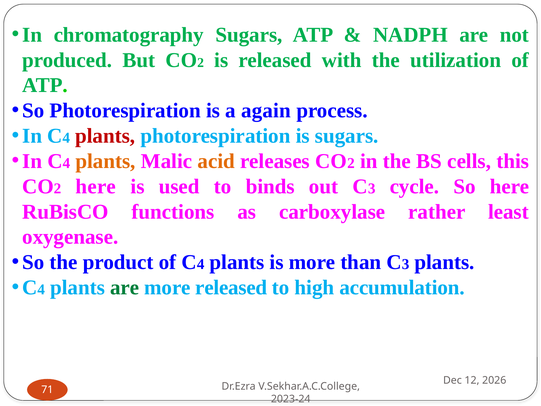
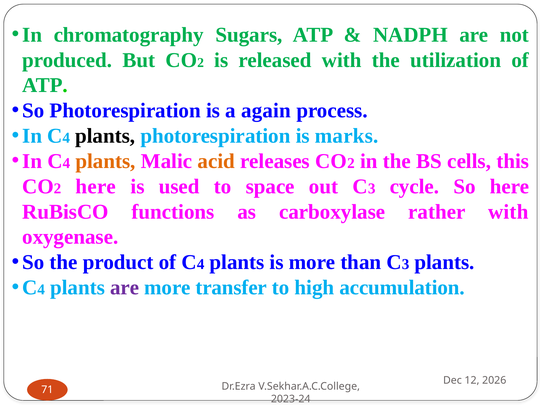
plants colour: red -> black (105, 136)
is sugars: sugars -> marks (347, 136)
binds: binds -> space (270, 186)
rather least: least -> with (508, 212)
are colour: green -> purple (125, 287)
more released: released -> transfer (231, 287)
